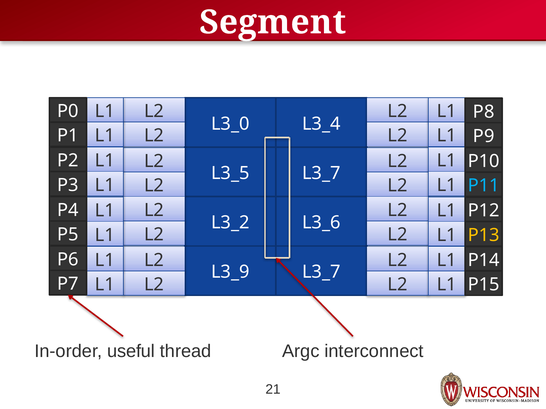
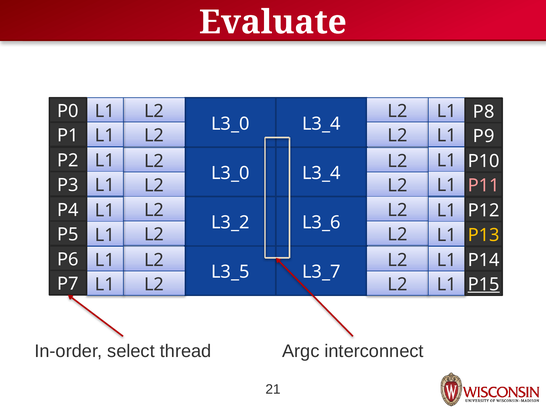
Segment: Segment -> Evaluate (273, 22)
L3_5: L3_5 -> L3_0 (230, 173)
L3_7: L3_7 -> L3_4 (321, 173)
P11 colour: light blue -> pink (484, 186)
L3_9: L3_9 -> L3_5 (230, 272)
P15 underline: none -> present (484, 285)
useful: useful -> select (131, 352)
